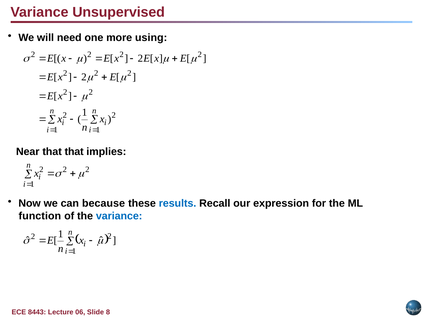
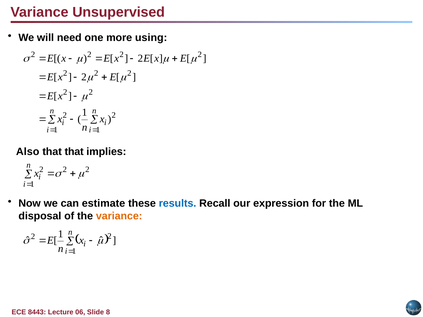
Near: Near -> Also (28, 152)
because: because -> estimate (104, 203)
function: function -> disposal (40, 216)
variance colour: blue -> orange (119, 216)
